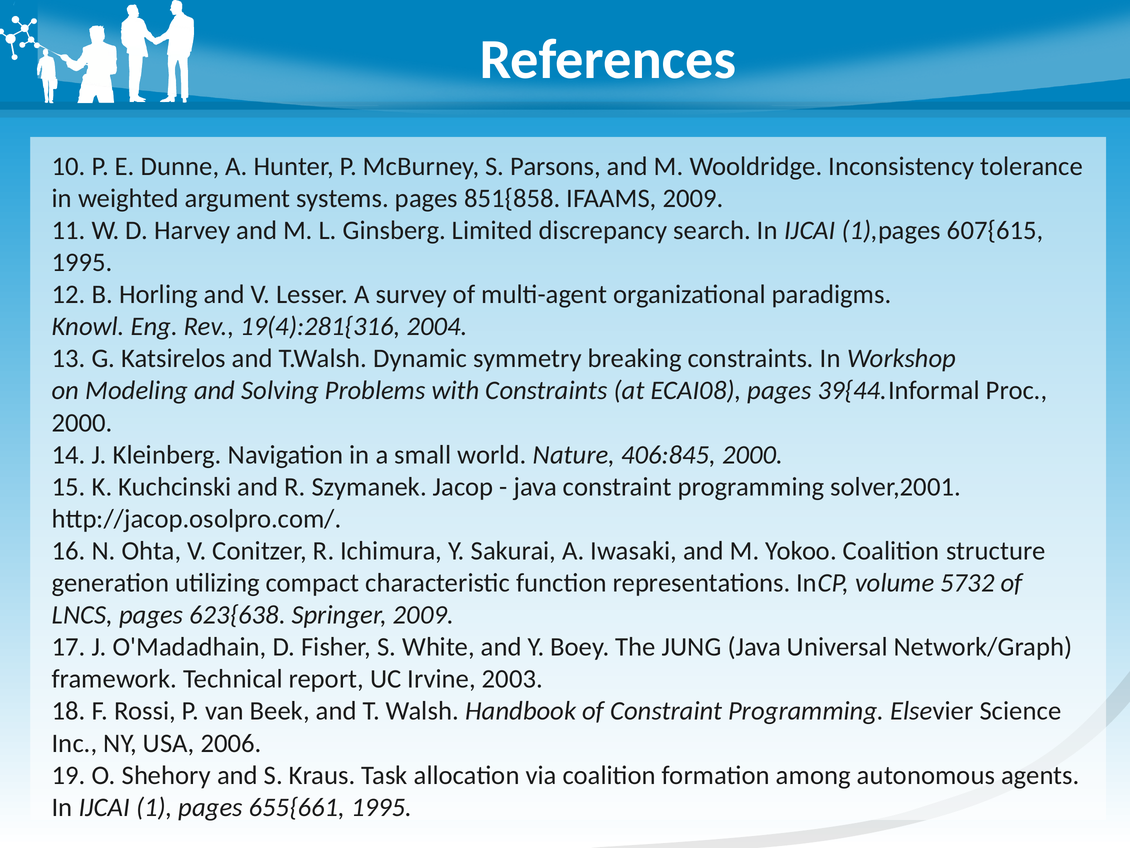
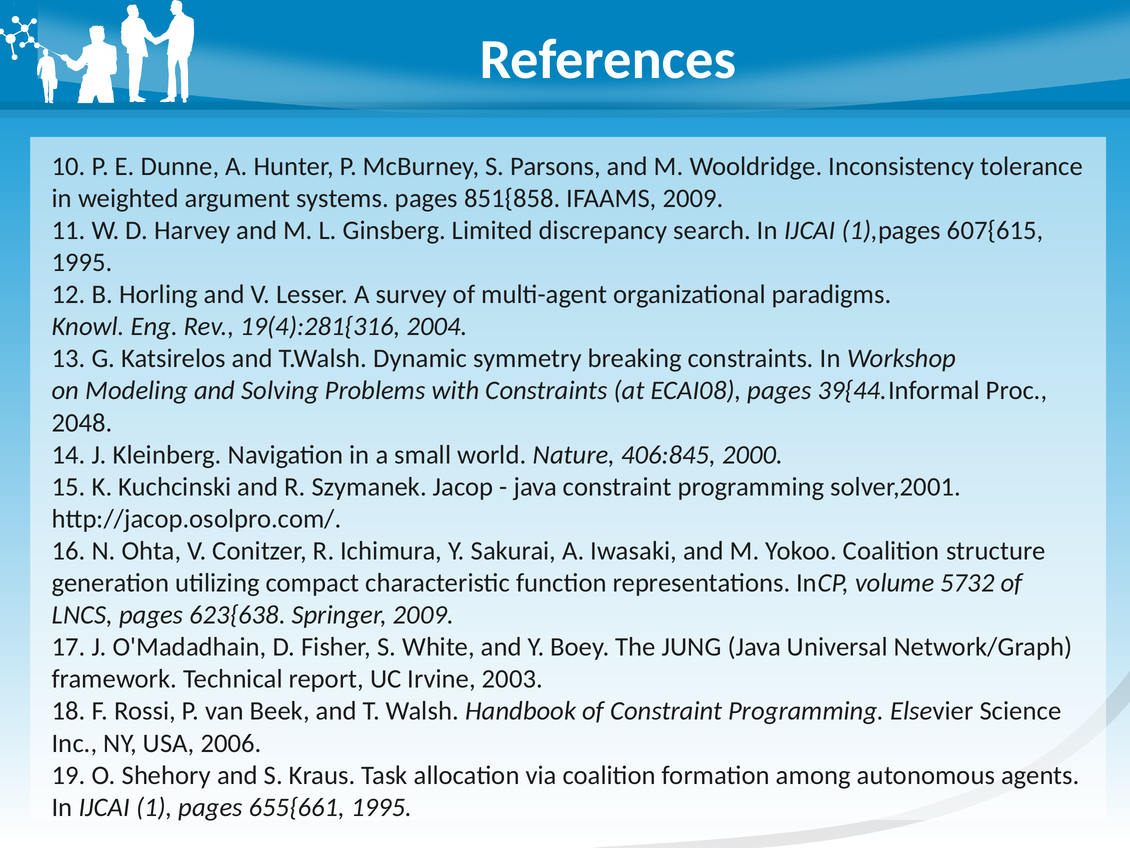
2000: 2000 -> 2048 (82, 422)
